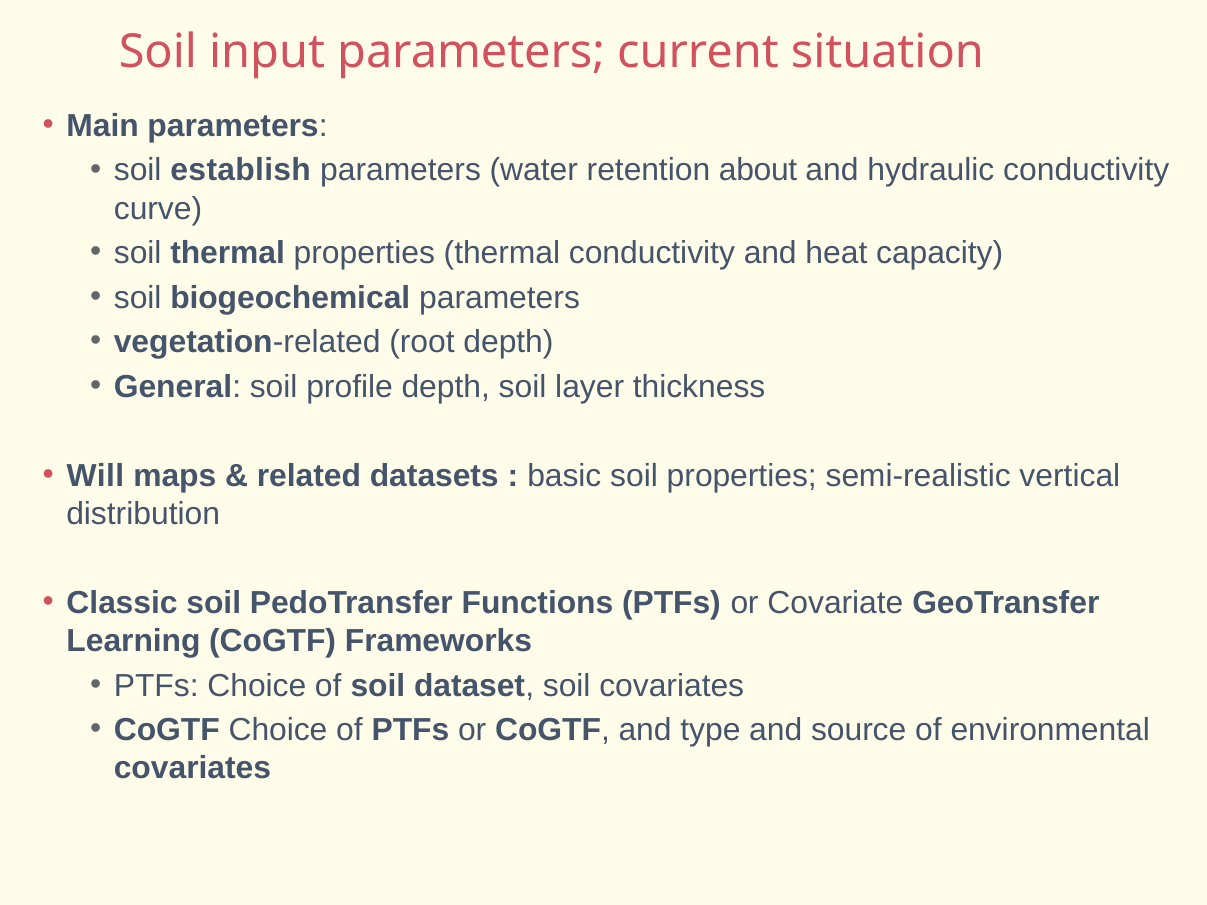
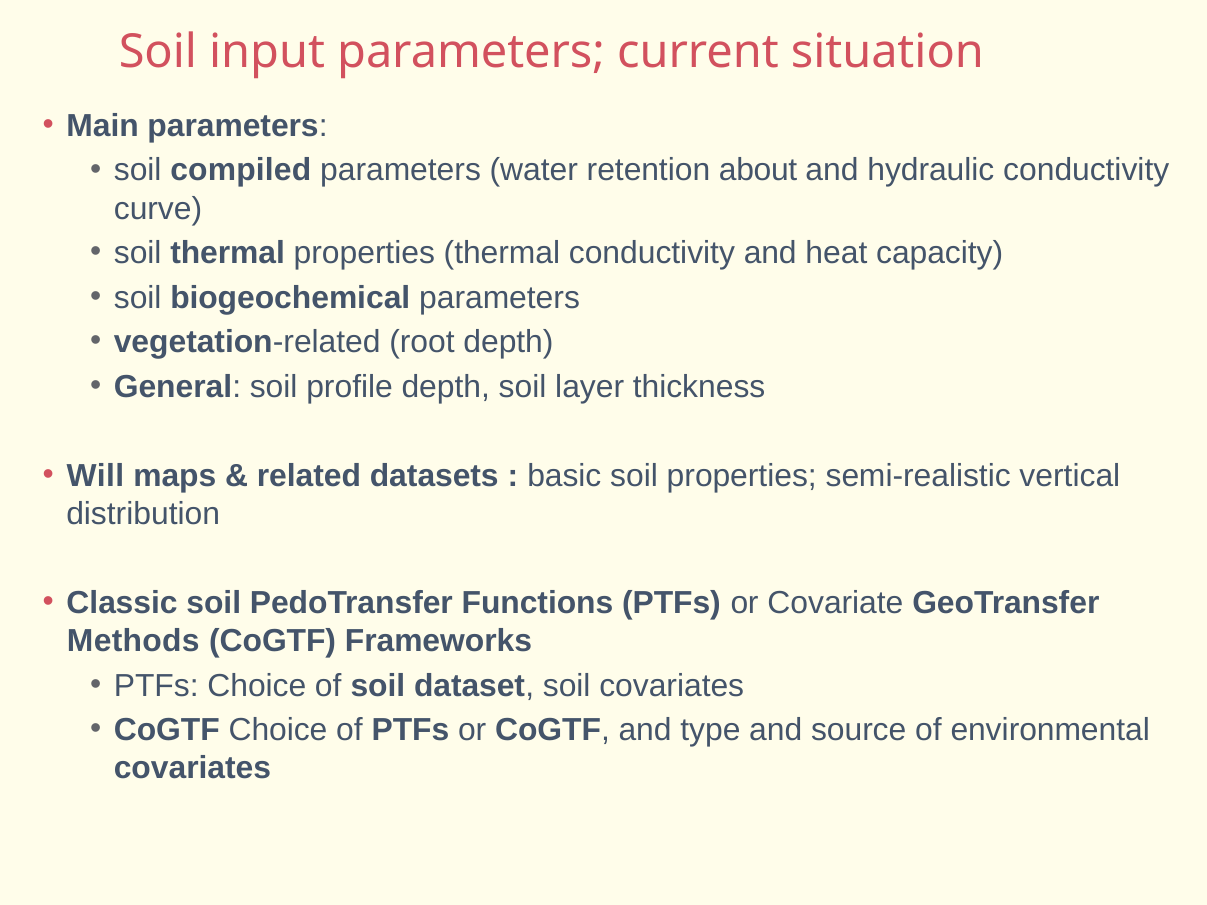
establish: establish -> compiled (241, 170)
Learning: Learning -> Methods (133, 641)
